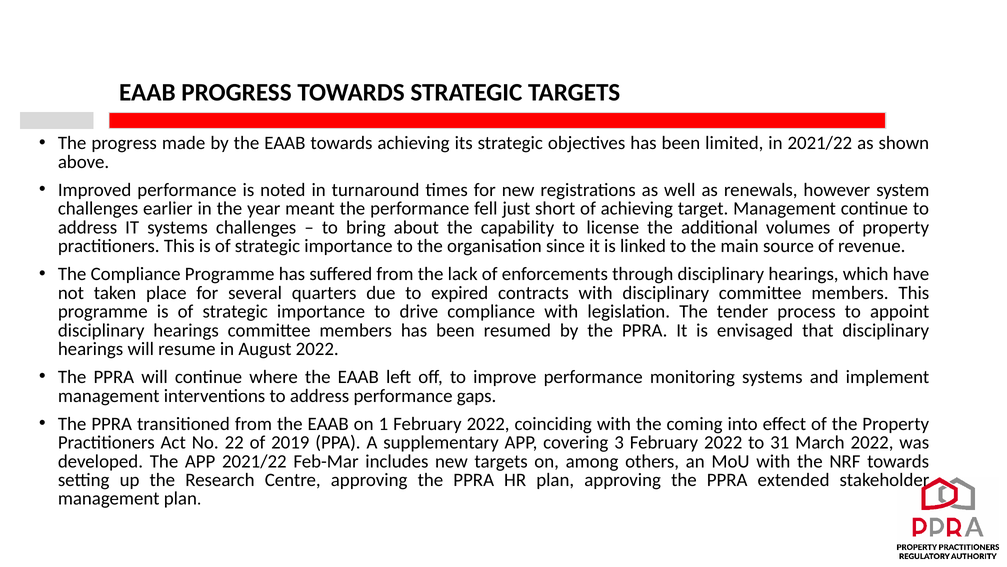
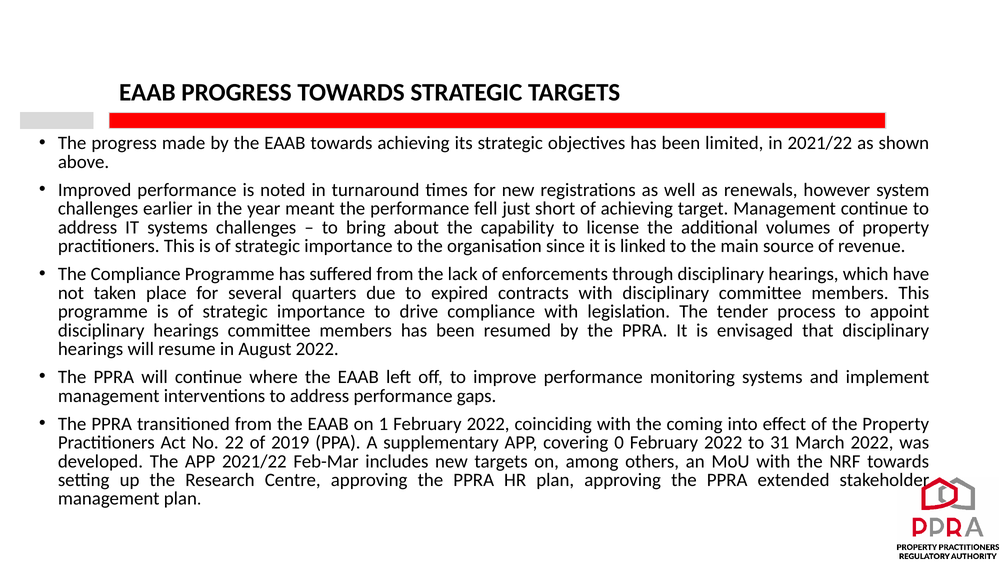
3: 3 -> 0 (619, 442)
